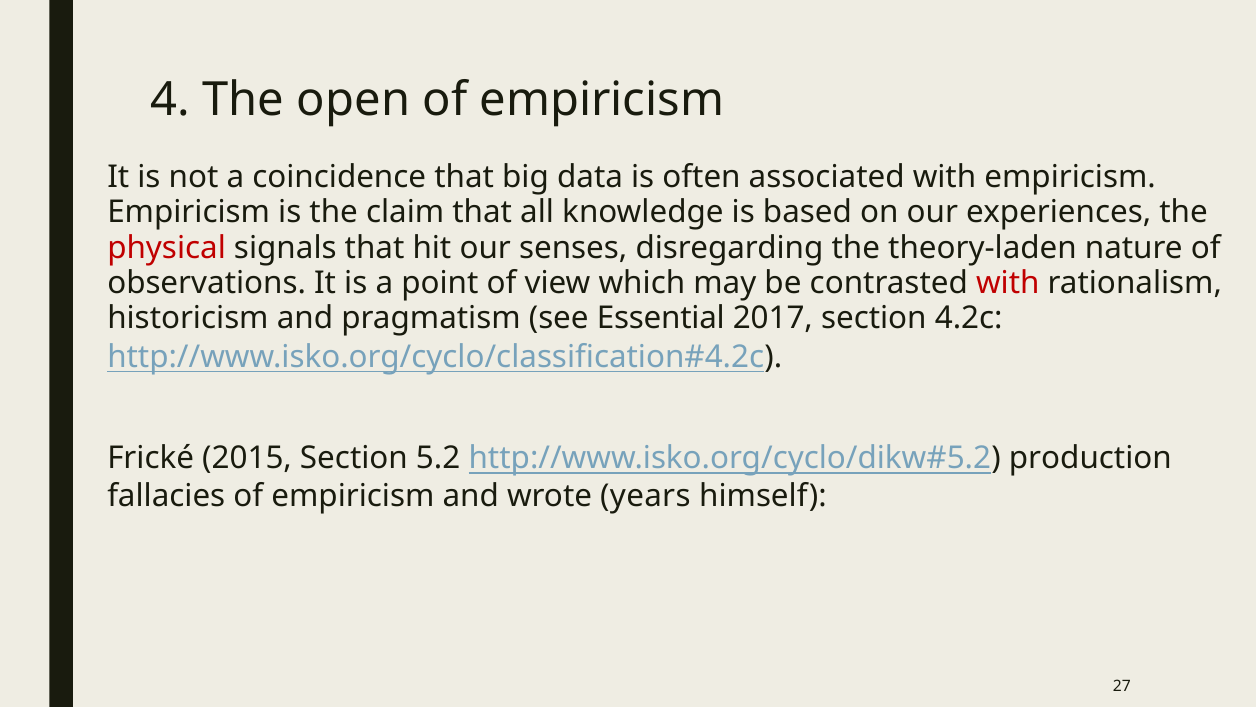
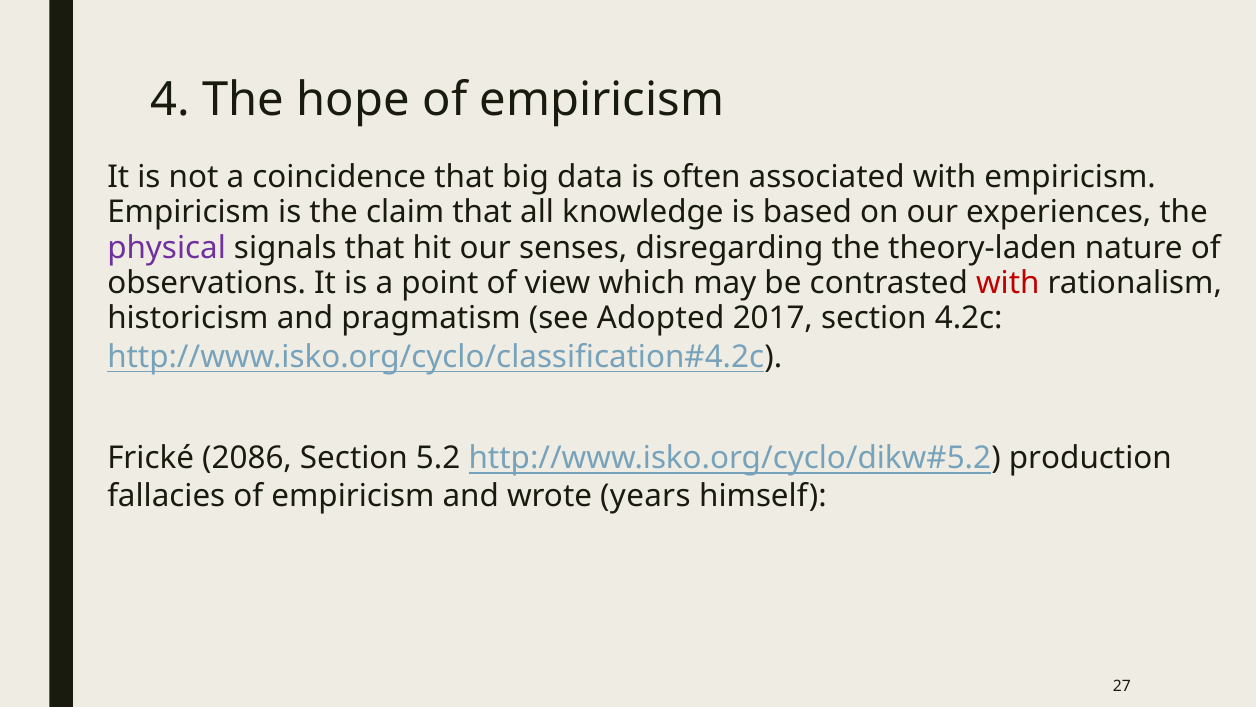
open: open -> hope (353, 100)
physical colour: red -> purple (167, 247)
Essential: Essential -> Adopted (661, 318)
2015: 2015 -> 2086 (247, 458)
